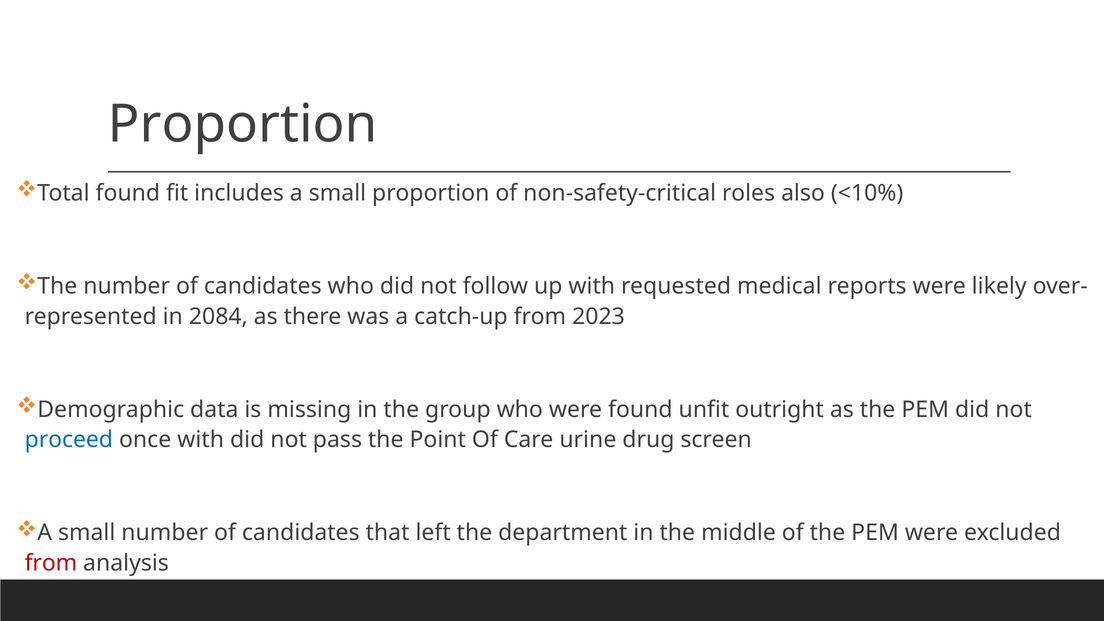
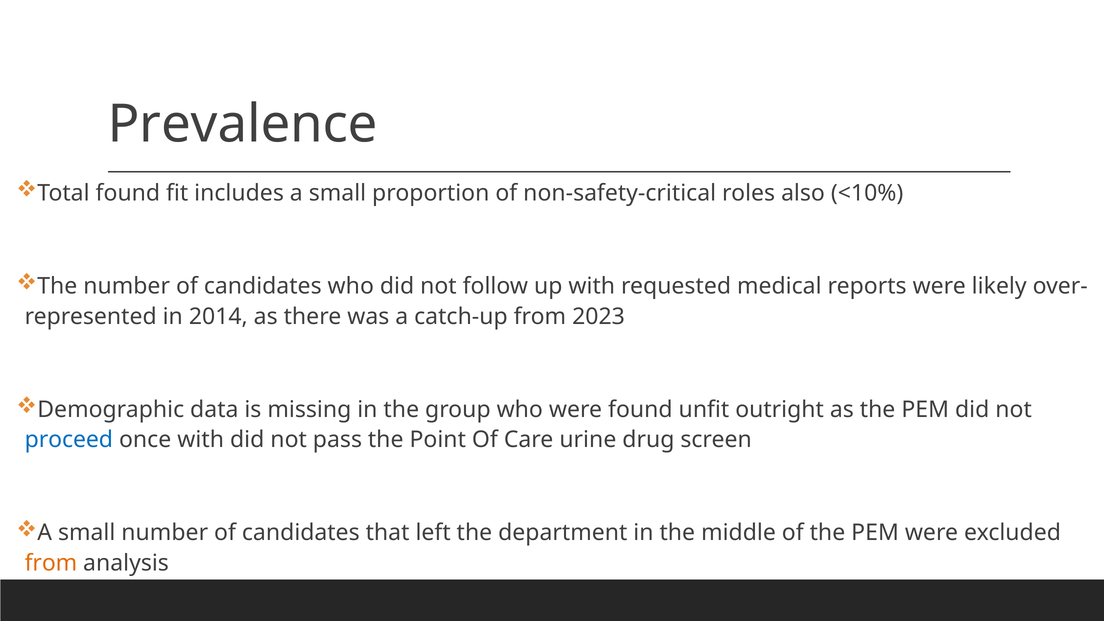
Proportion: Proportion -> Prevalence (243, 124)
2084: 2084 -> 2014 (218, 316)
from colour: red -> orange (51, 563)
